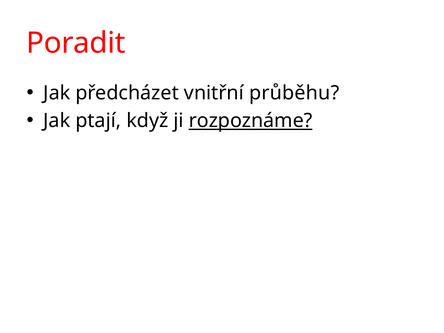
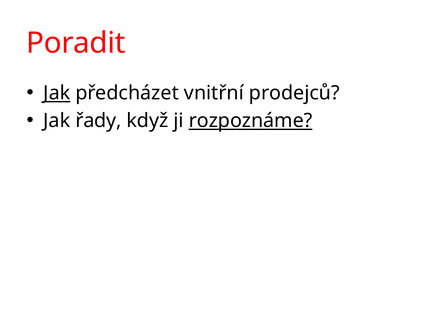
Jak underline: none -> present (57, 93)
průběhu: průběhu -> prodejců (294, 93)
ptají: ptají -> řady (98, 121)
